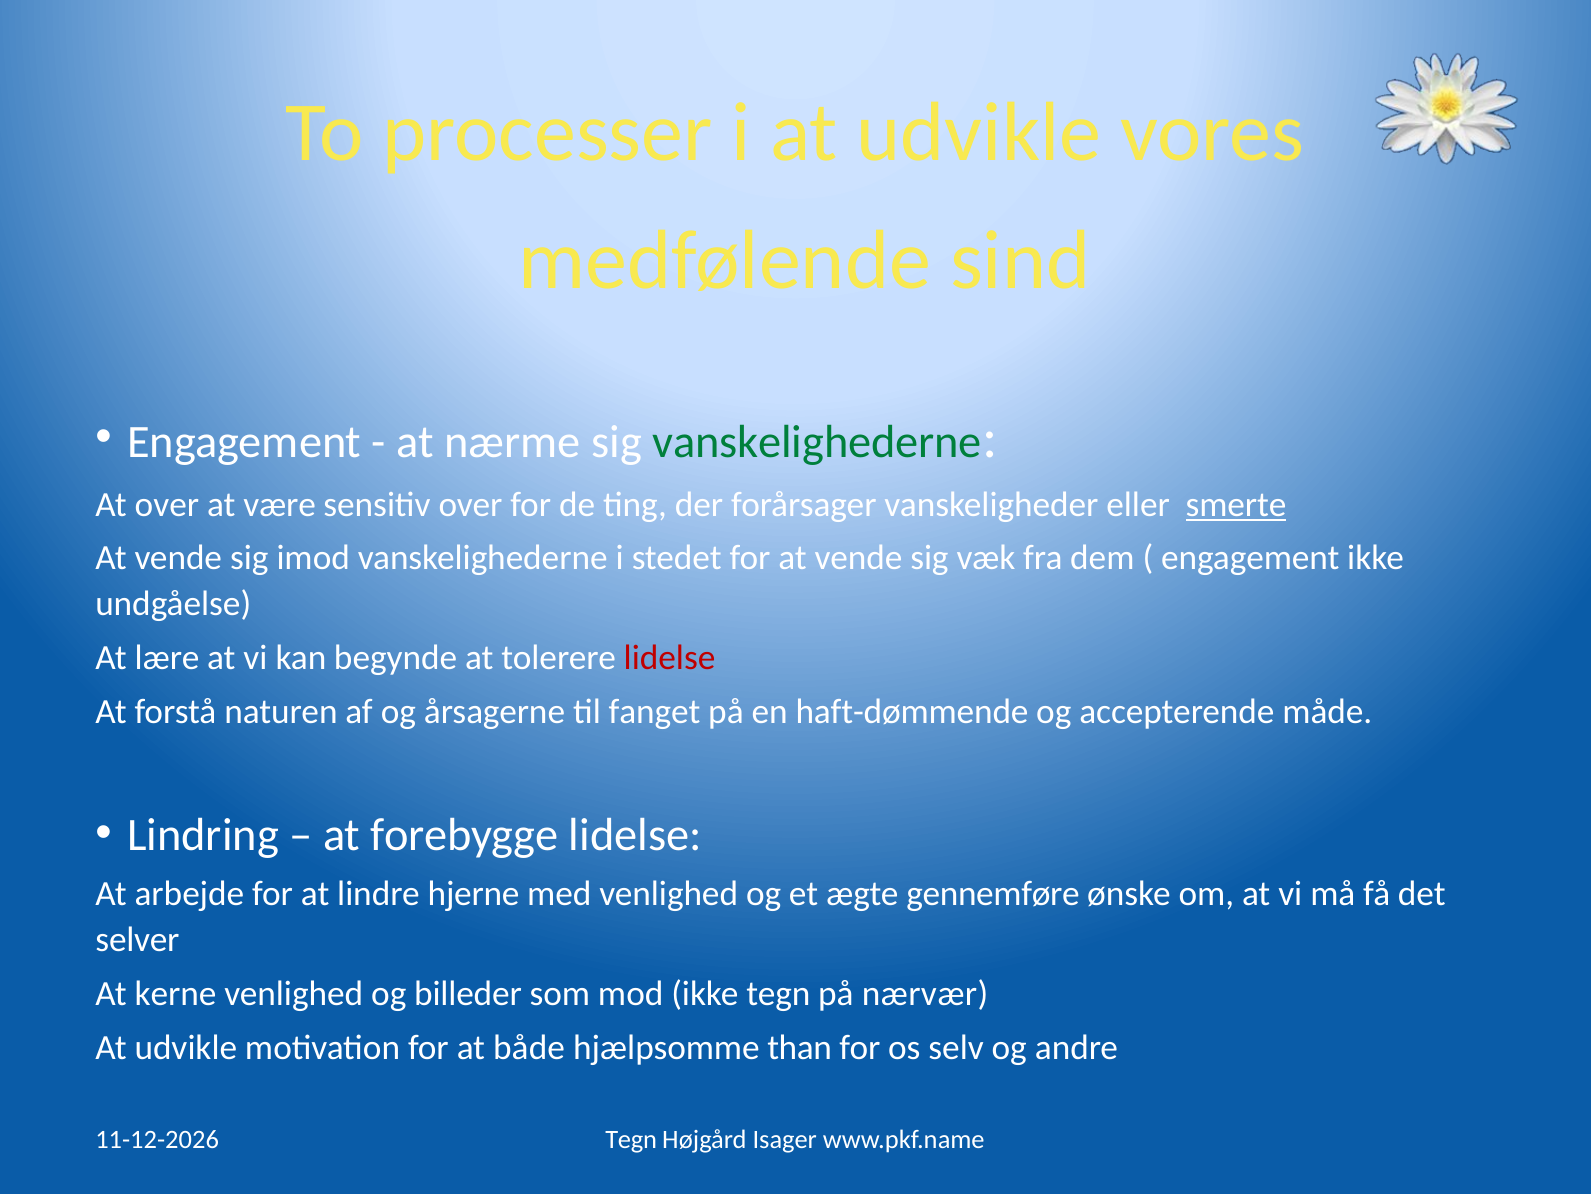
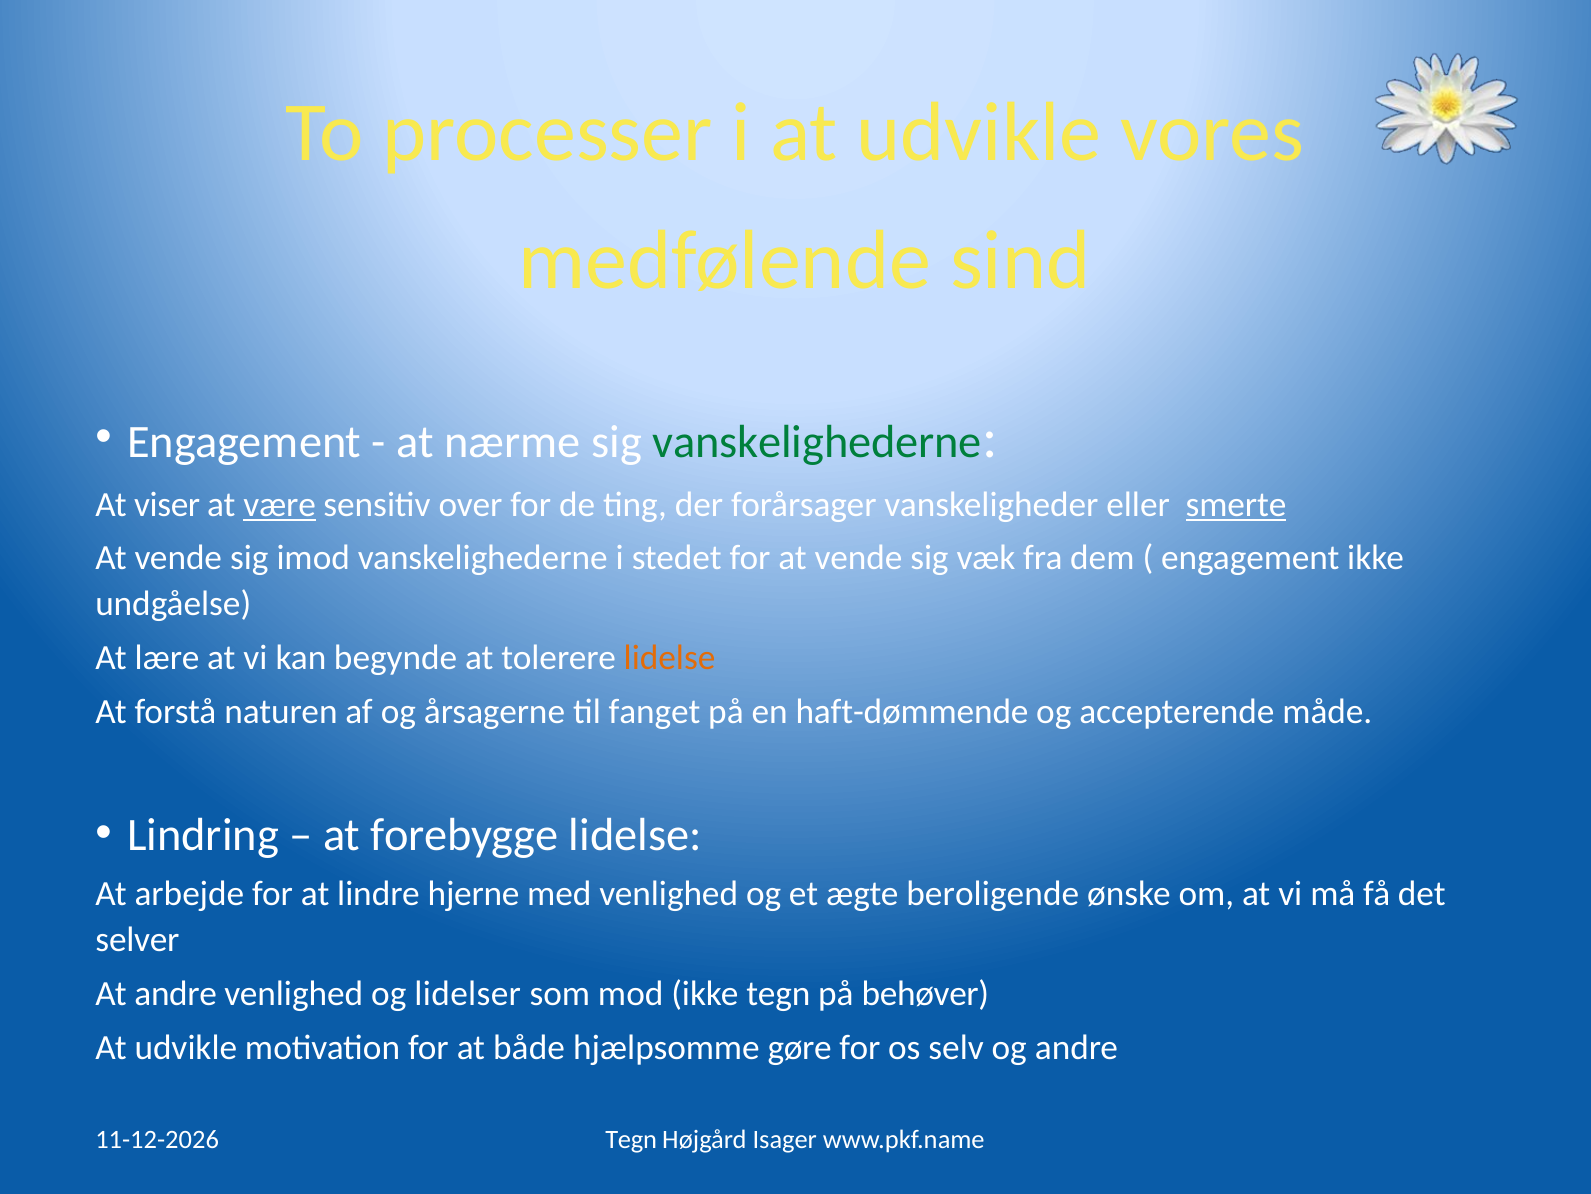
At over: over -> viser (167, 504)
være underline: none -> present (280, 504)
lidelse colour: red -> orange (670, 657)
gennemføre: gennemføre -> beroligende (993, 894)
At kerne: kerne -> andre (176, 993)
billeder: billeder -> lidelser (468, 993)
nærvær: nærvær -> behøver (925, 993)
than: than -> gøre (800, 1047)
